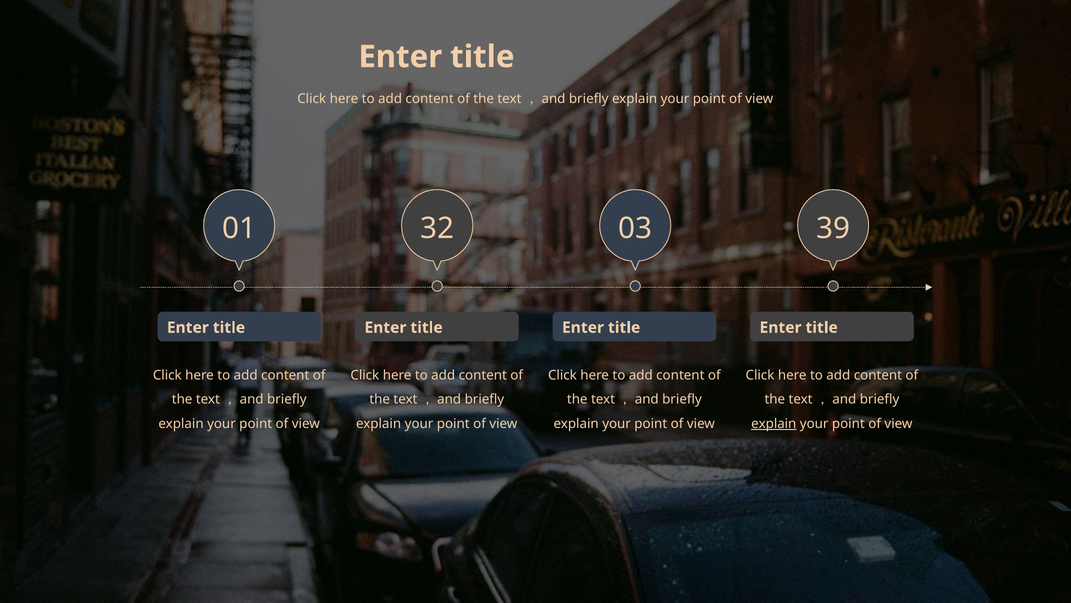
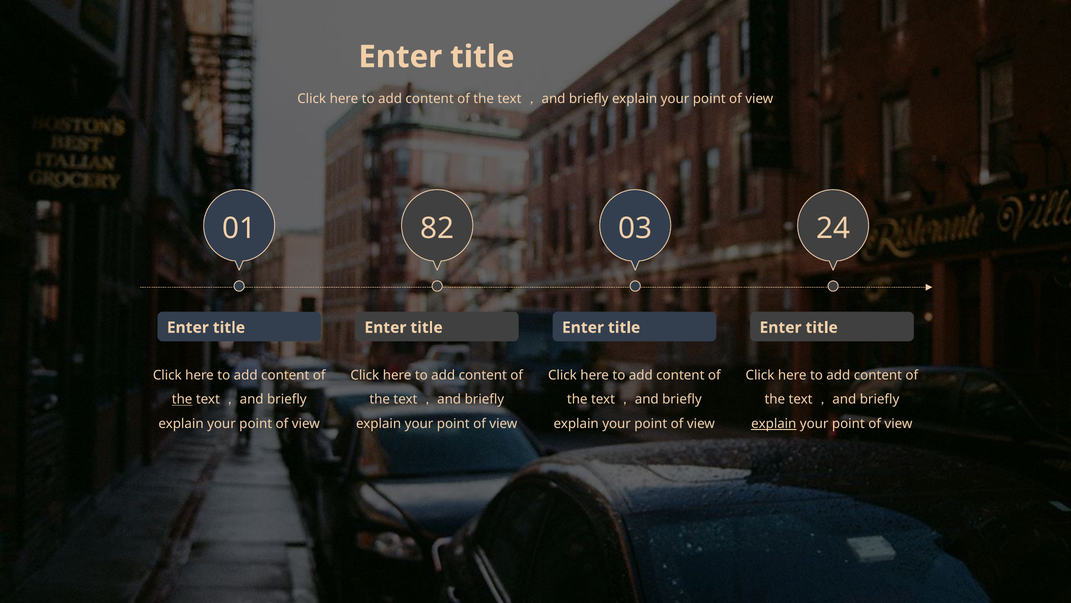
32: 32 -> 82 (437, 228)
39: 39 -> 24 (833, 228)
the underline: none -> present (182, 399)
